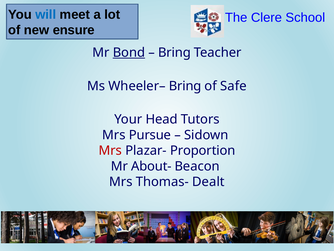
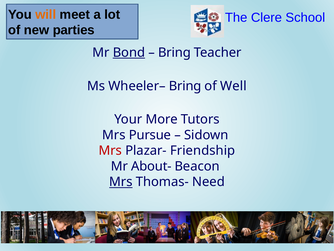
will colour: blue -> orange (46, 14)
ensure: ensure -> parties (74, 30)
Safe: Safe -> Well (233, 86)
Head: Head -> More (162, 119)
Proportion: Proportion -> Friendship (203, 150)
Mrs underline: none -> present (121, 182)
Dealt: Dealt -> Need (208, 182)
